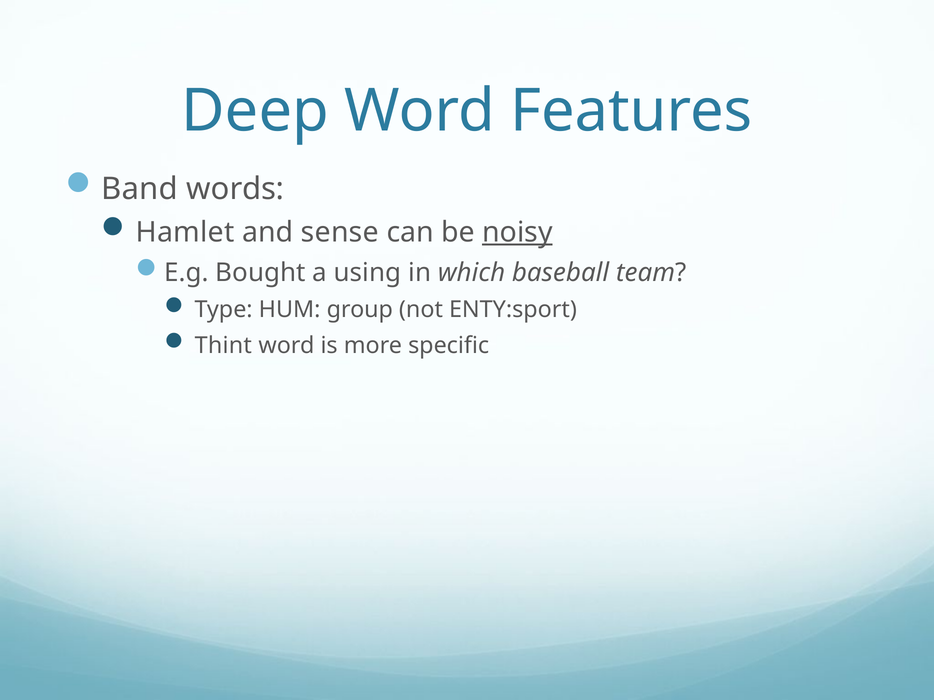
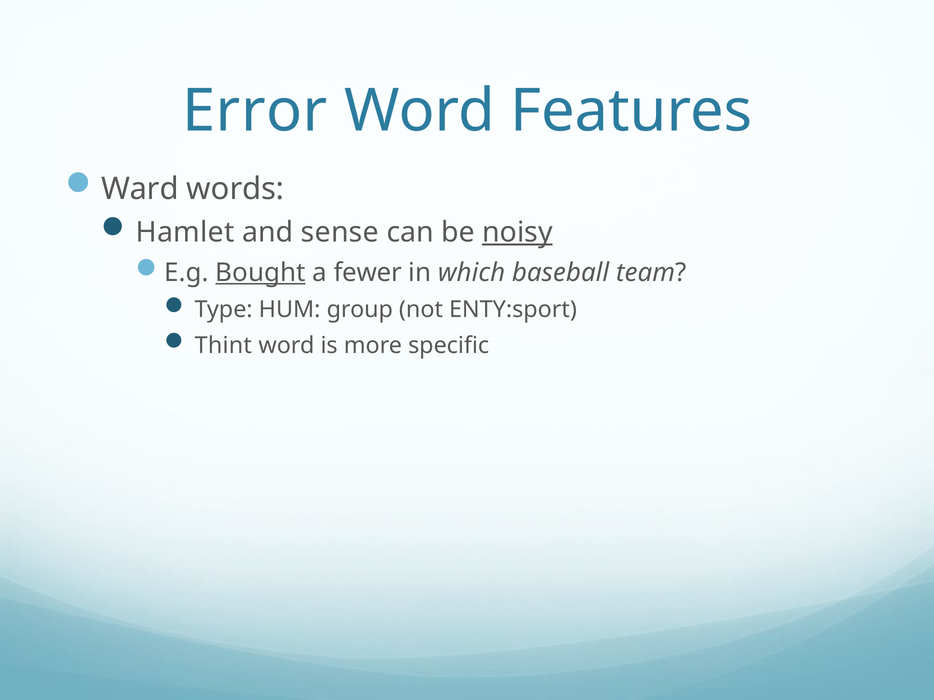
Deep: Deep -> Error (255, 111)
Band: Band -> Ward (140, 189)
Bought underline: none -> present (260, 273)
using: using -> fewer (368, 273)
